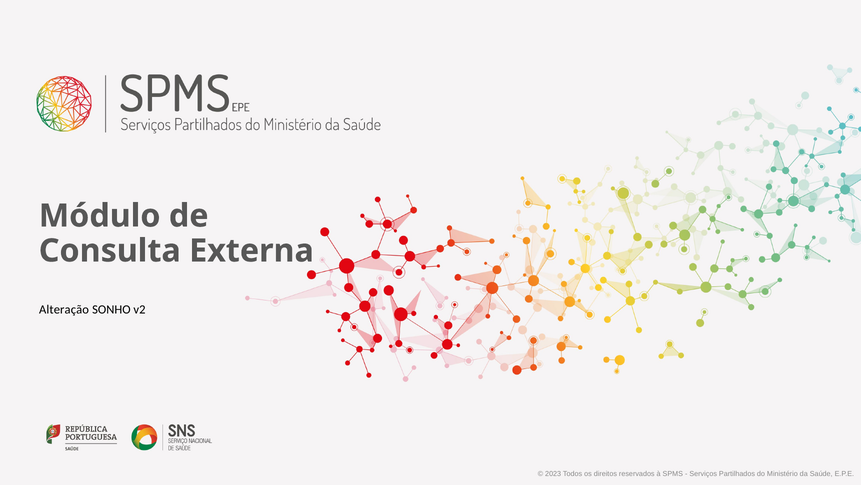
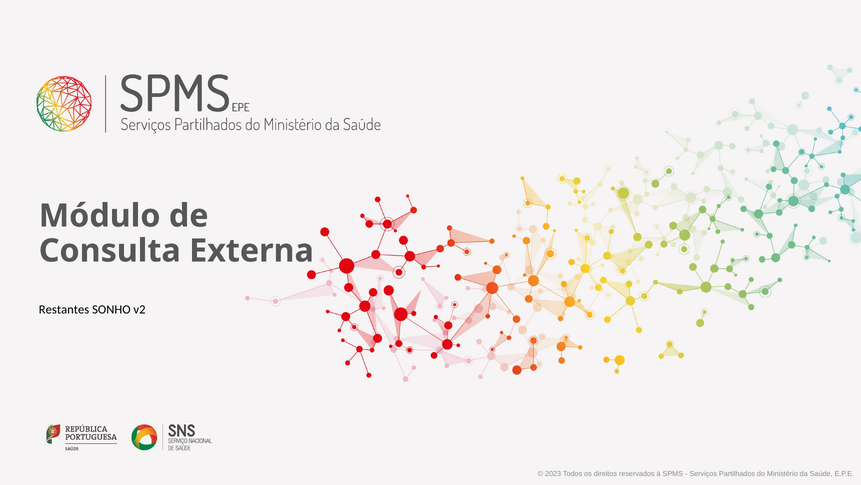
Alteração: Alteração -> Restantes (64, 309)
